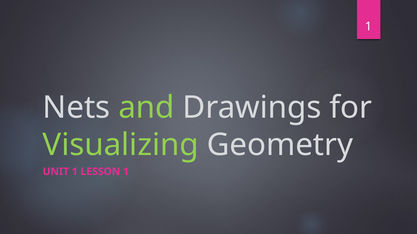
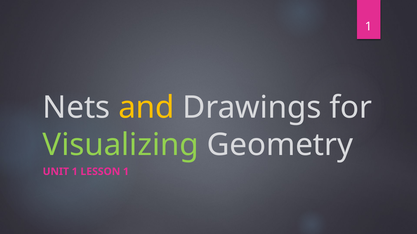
and colour: light green -> yellow (146, 108)
